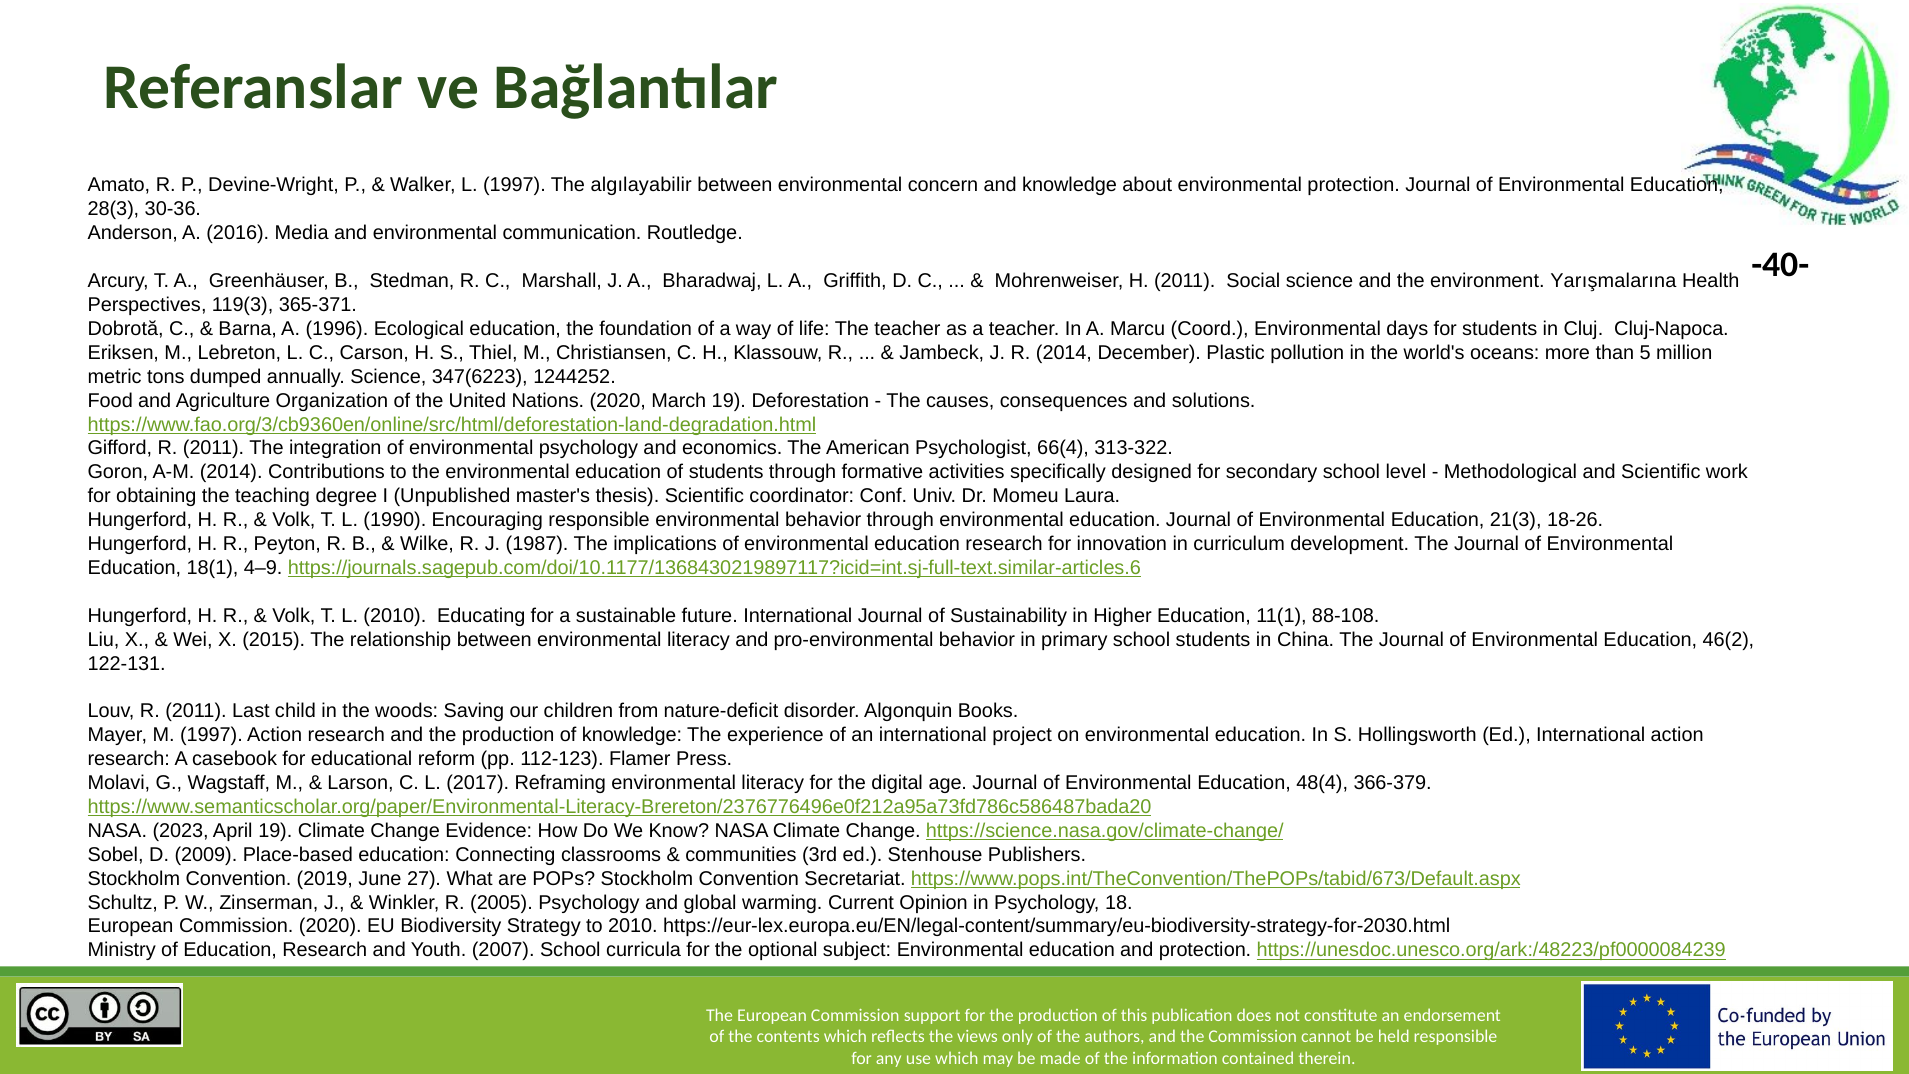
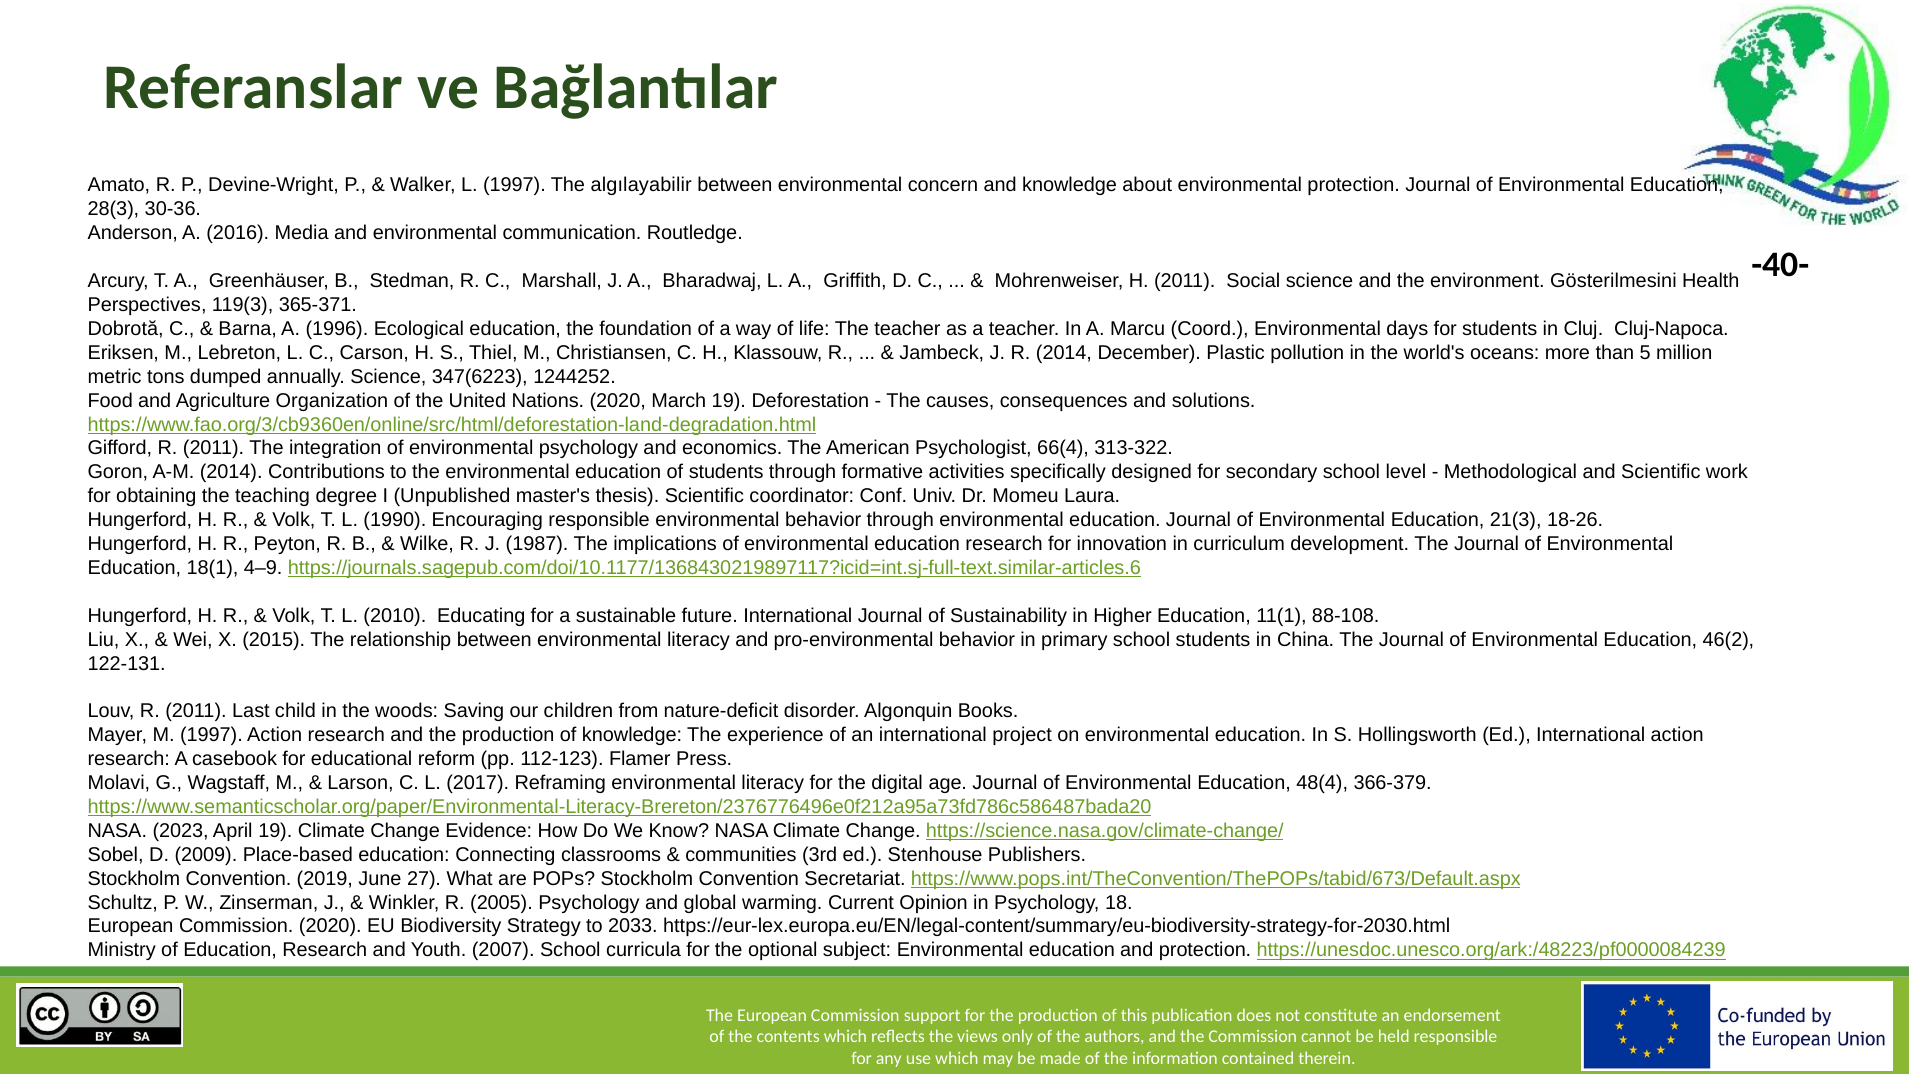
Yarışmalarına: Yarışmalarına -> Gösterilmesini (1613, 281)
to 2010: 2010 -> 2033 (633, 926)
